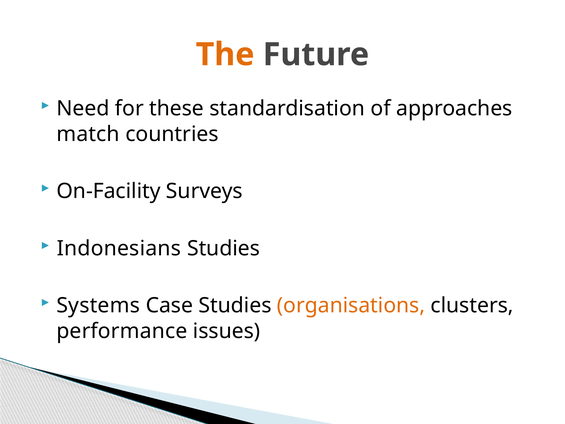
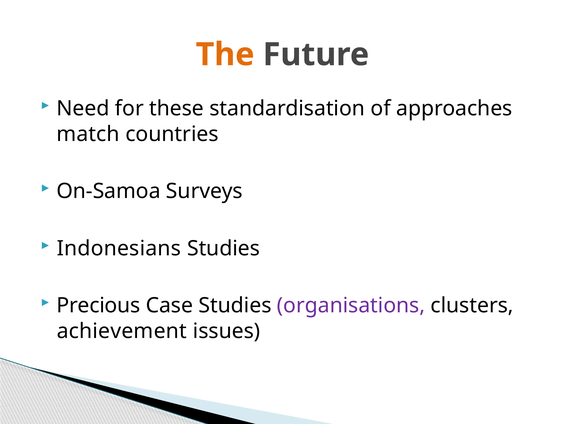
On-Facility: On-Facility -> On-Samoa (109, 191)
Systems: Systems -> Precious (98, 305)
organisations colour: orange -> purple (351, 305)
performance: performance -> achievement (122, 331)
